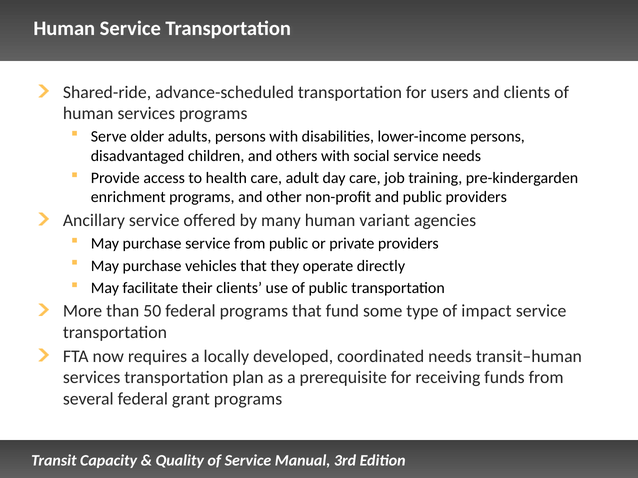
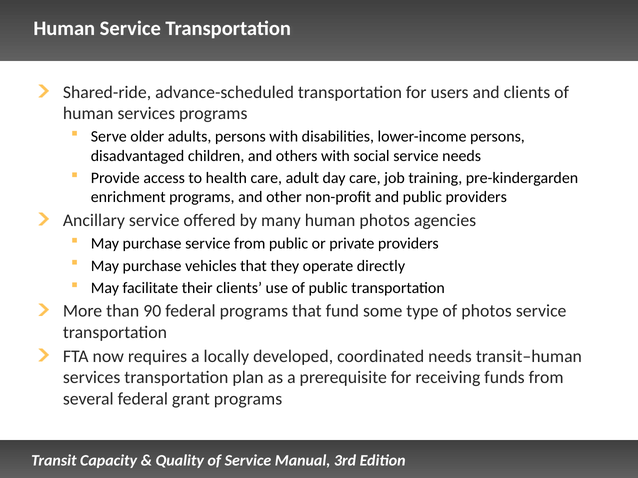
human variant: variant -> photos (385, 220)
50: 50 -> 90 (152, 311)
of impact: impact -> photos (487, 311)
